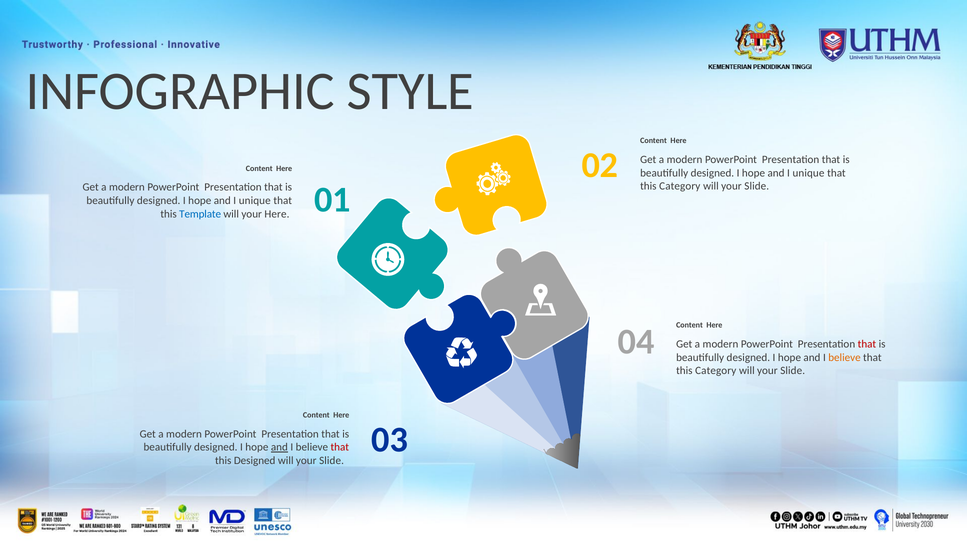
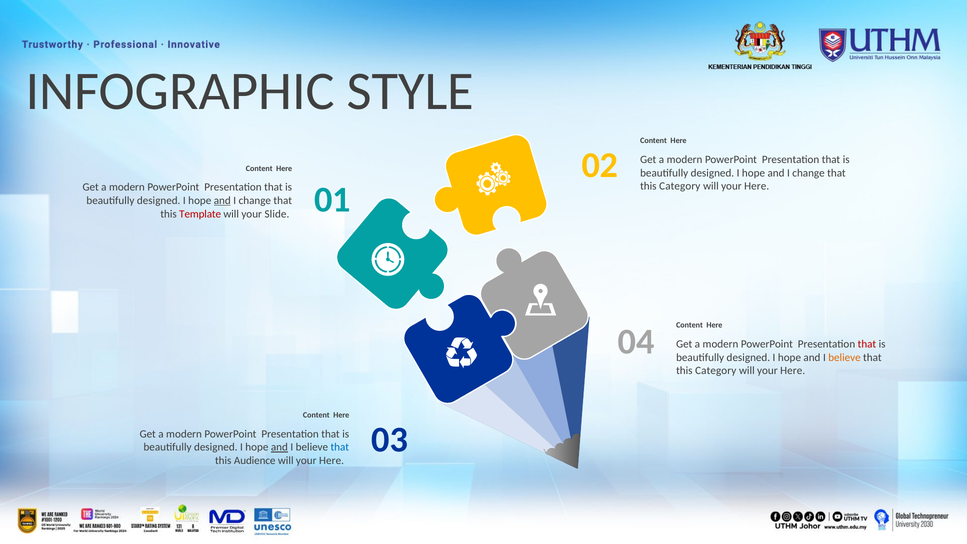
unique: unique -> change (809, 173)
Slide: Slide -> Here (757, 186)
and underline: none -> present (222, 201)
unique: unique -> change (255, 201)
Template colour: blue -> red (200, 214)
your Here: Here -> Slide (277, 214)
Slide: Slide -> Here (793, 371)
that colour: red -> blue (340, 447)
this Designed: Designed -> Audience (255, 461)
Slide: Slide -> Here (332, 461)
